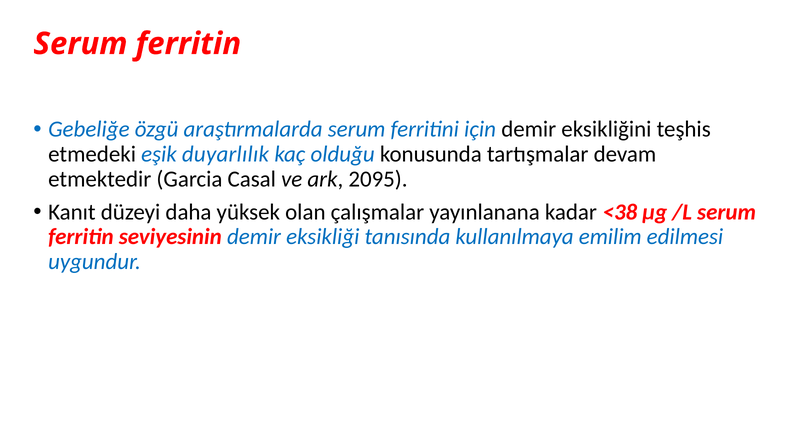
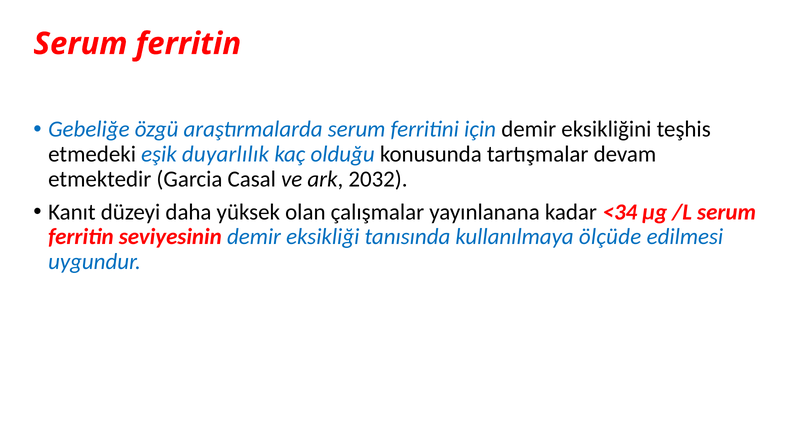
2095: 2095 -> 2032 (378, 179)
<38: <38 -> <34 (620, 212)
emilim: emilim -> ölçüde (610, 237)
